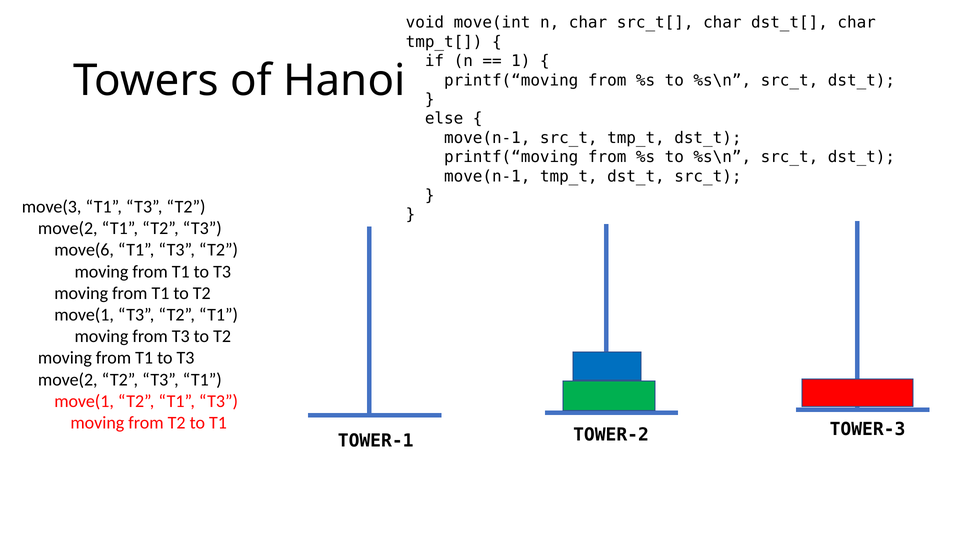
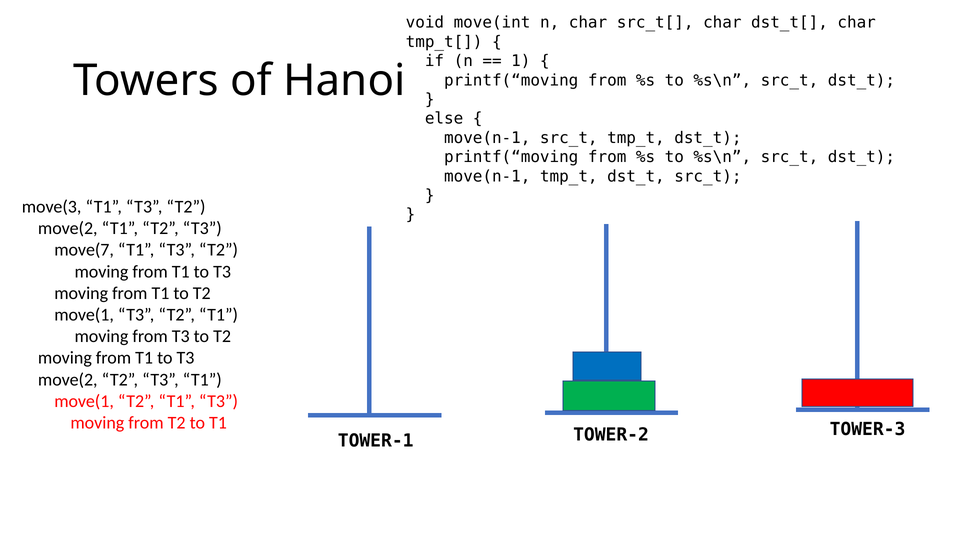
move(6: move(6 -> move(7 (84, 250)
